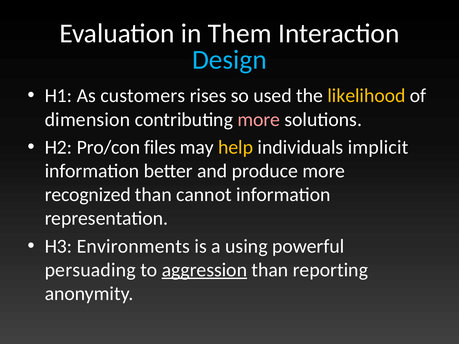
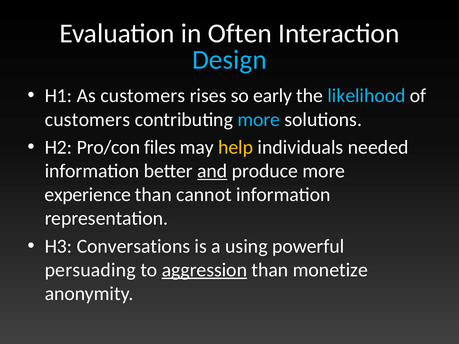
Them: Them -> Often (240, 33)
used: used -> early (273, 96)
likelihood colour: yellow -> light blue (366, 96)
dimension: dimension -> customers (87, 120)
more colour: pink -> light blue (259, 120)
implicit: implicit -> needed (378, 147)
and underline: none -> present (212, 171)
recognized: recognized -> experience (88, 195)
Environments: Environments -> Conversations (133, 246)
reporting: reporting -> monetize (330, 270)
